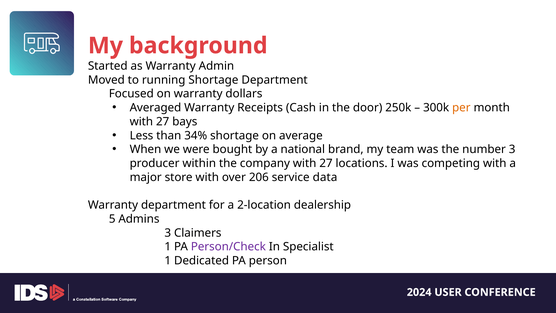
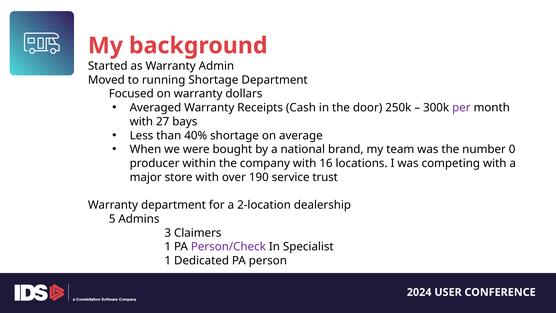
per colour: orange -> purple (461, 108)
34%: 34% -> 40% (196, 135)
number 3: 3 -> 0 (512, 149)
company with 27: 27 -> 16 (326, 163)
206: 206 -> 190 (259, 177)
data: data -> trust (325, 177)
